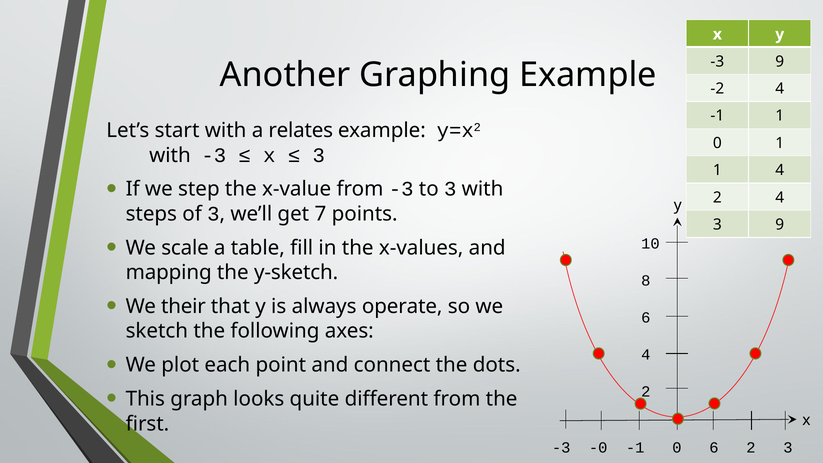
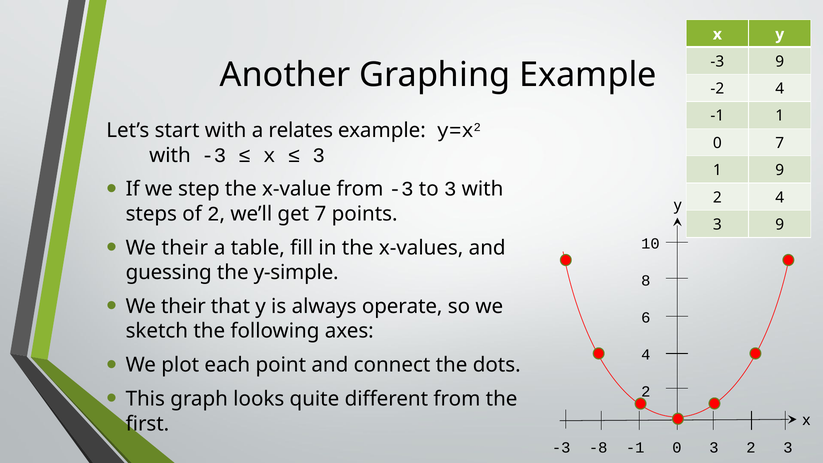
0 1: 1 -> 7 (780, 143)
1 4: 4 -> 9 (780, 170)
of 3: 3 -> 2 (213, 214)
scale: scale -> their (185, 248)
mapping: mapping -> guessing (169, 272)
y-sketch: y-sketch -> y-simple (296, 272)
-0: -0 -> -8 (598, 448)
0 6: 6 -> 3 (714, 448)
